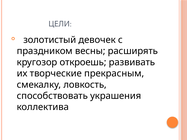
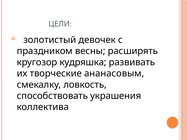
откроешь: откроешь -> кудряшка (83, 62)
прекрасным: прекрасным -> ананасовым (114, 74)
